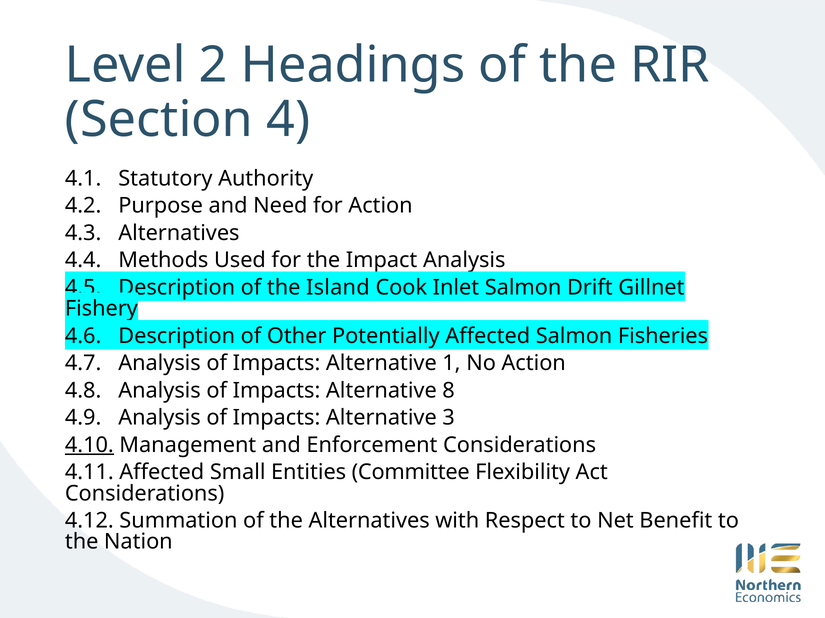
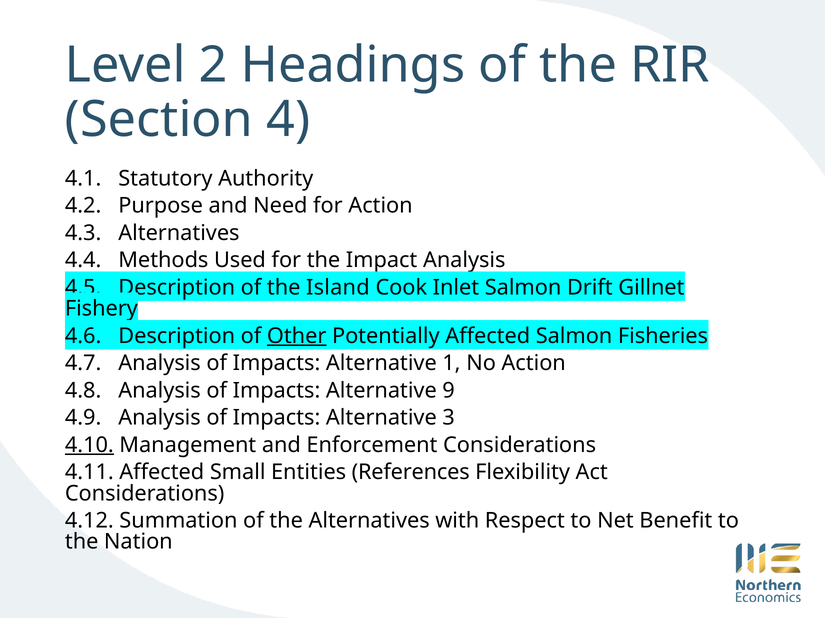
Other underline: none -> present (297, 336)
8: 8 -> 9 (449, 391)
Committee: Committee -> References (411, 473)
